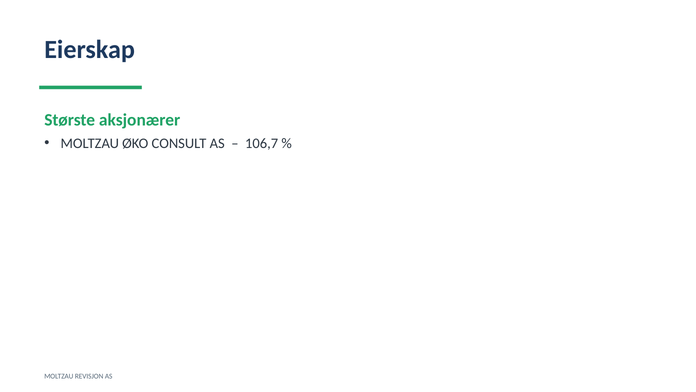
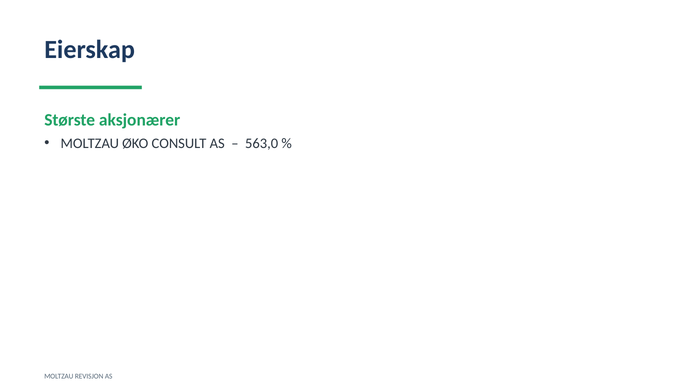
106,7: 106,7 -> 563,0 (262, 143)
